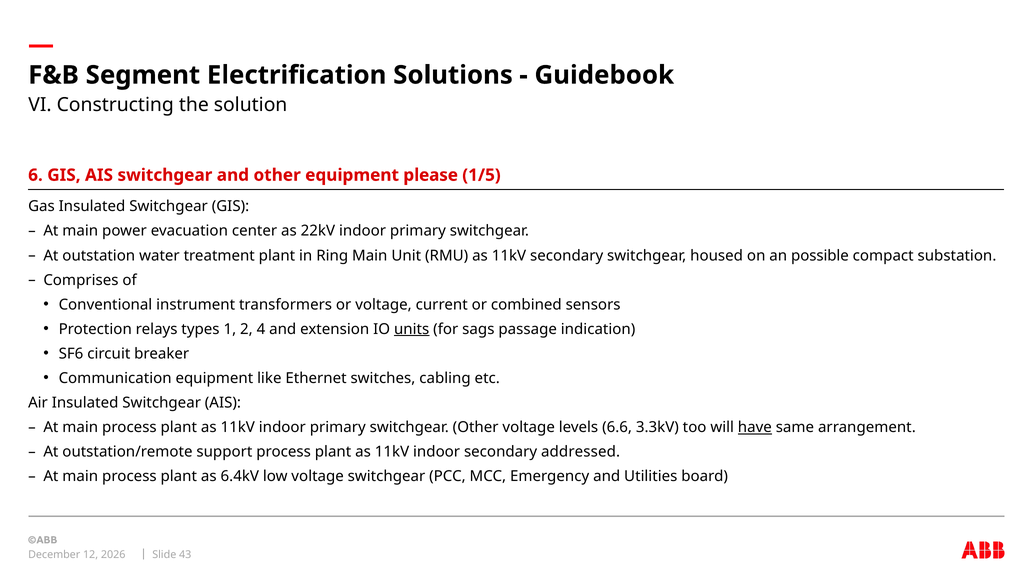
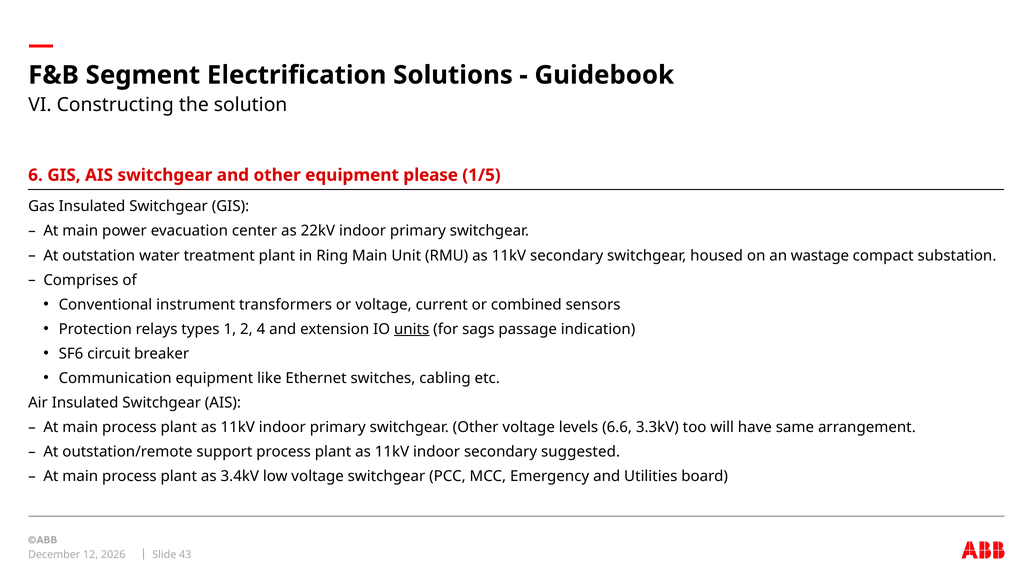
possible: possible -> wastage (820, 256)
have underline: present -> none (755, 427)
addressed: addressed -> suggested (581, 452)
6.4kV: 6.4kV -> 3.4kV (240, 477)
